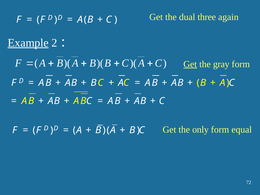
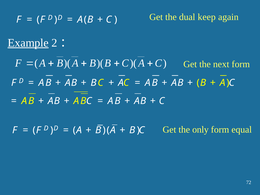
three: three -> keep (207, 17)
Get underline: present -> none (190, 64)
gray: gray -> next (221, 64)
